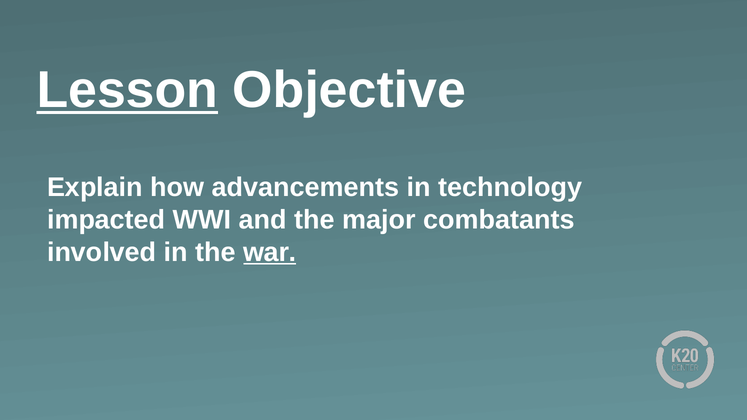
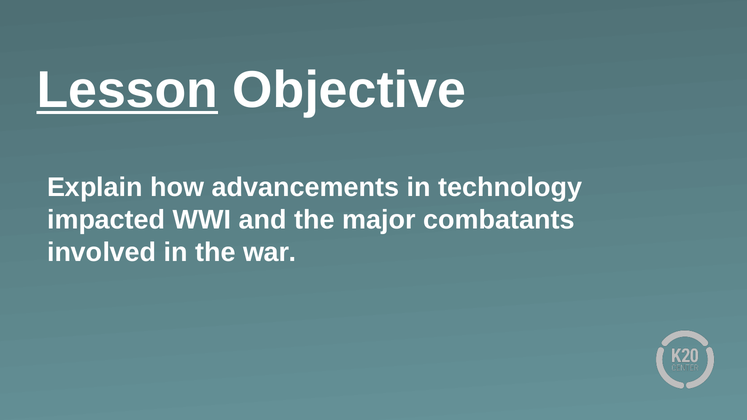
war underline: present -> none (270, 252)
